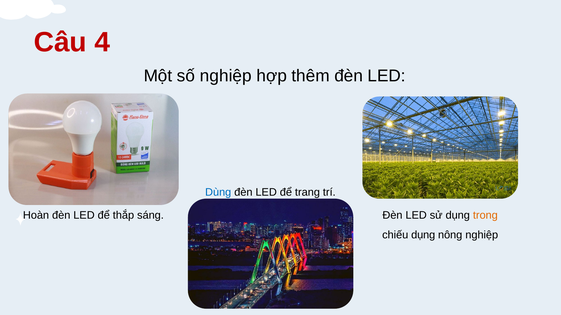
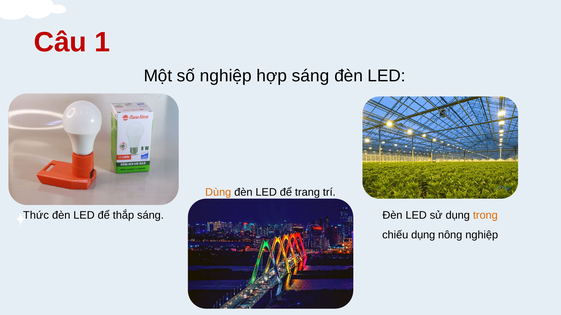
4: 4 -> 1 (102, 42)
hợp thêm: thêm -> sáng (311, 76)
Dùng colour: blue -> orange (218, 193)
Hoàn: Hoàn -> Thức (36, 216)
